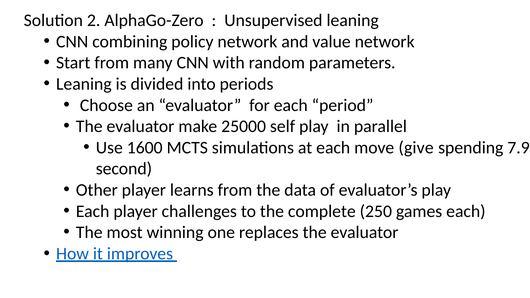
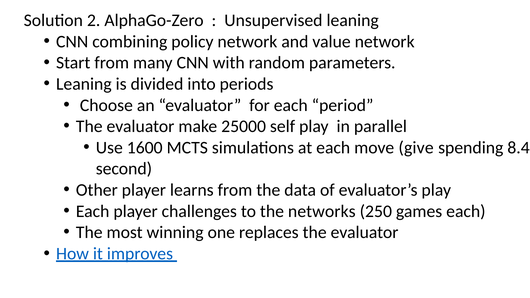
7.9: 7.9 -> 8.4 (519, 148)
complete: complete -> networks (322, 211)
